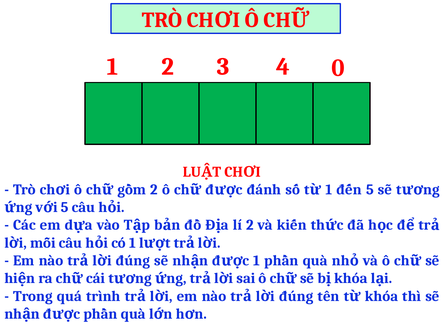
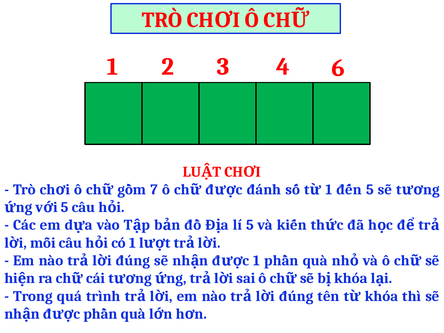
0: 0 -> 6 (338, 68)
2: 2 -> 7 (154, 190)
2: 2 -> 5 (250, 225)
